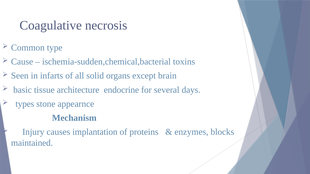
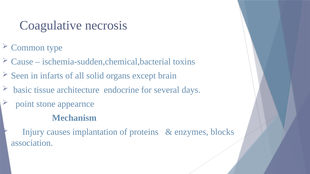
types: types -> point (25, 104)
maintained: maintained -> association (32, 143)
